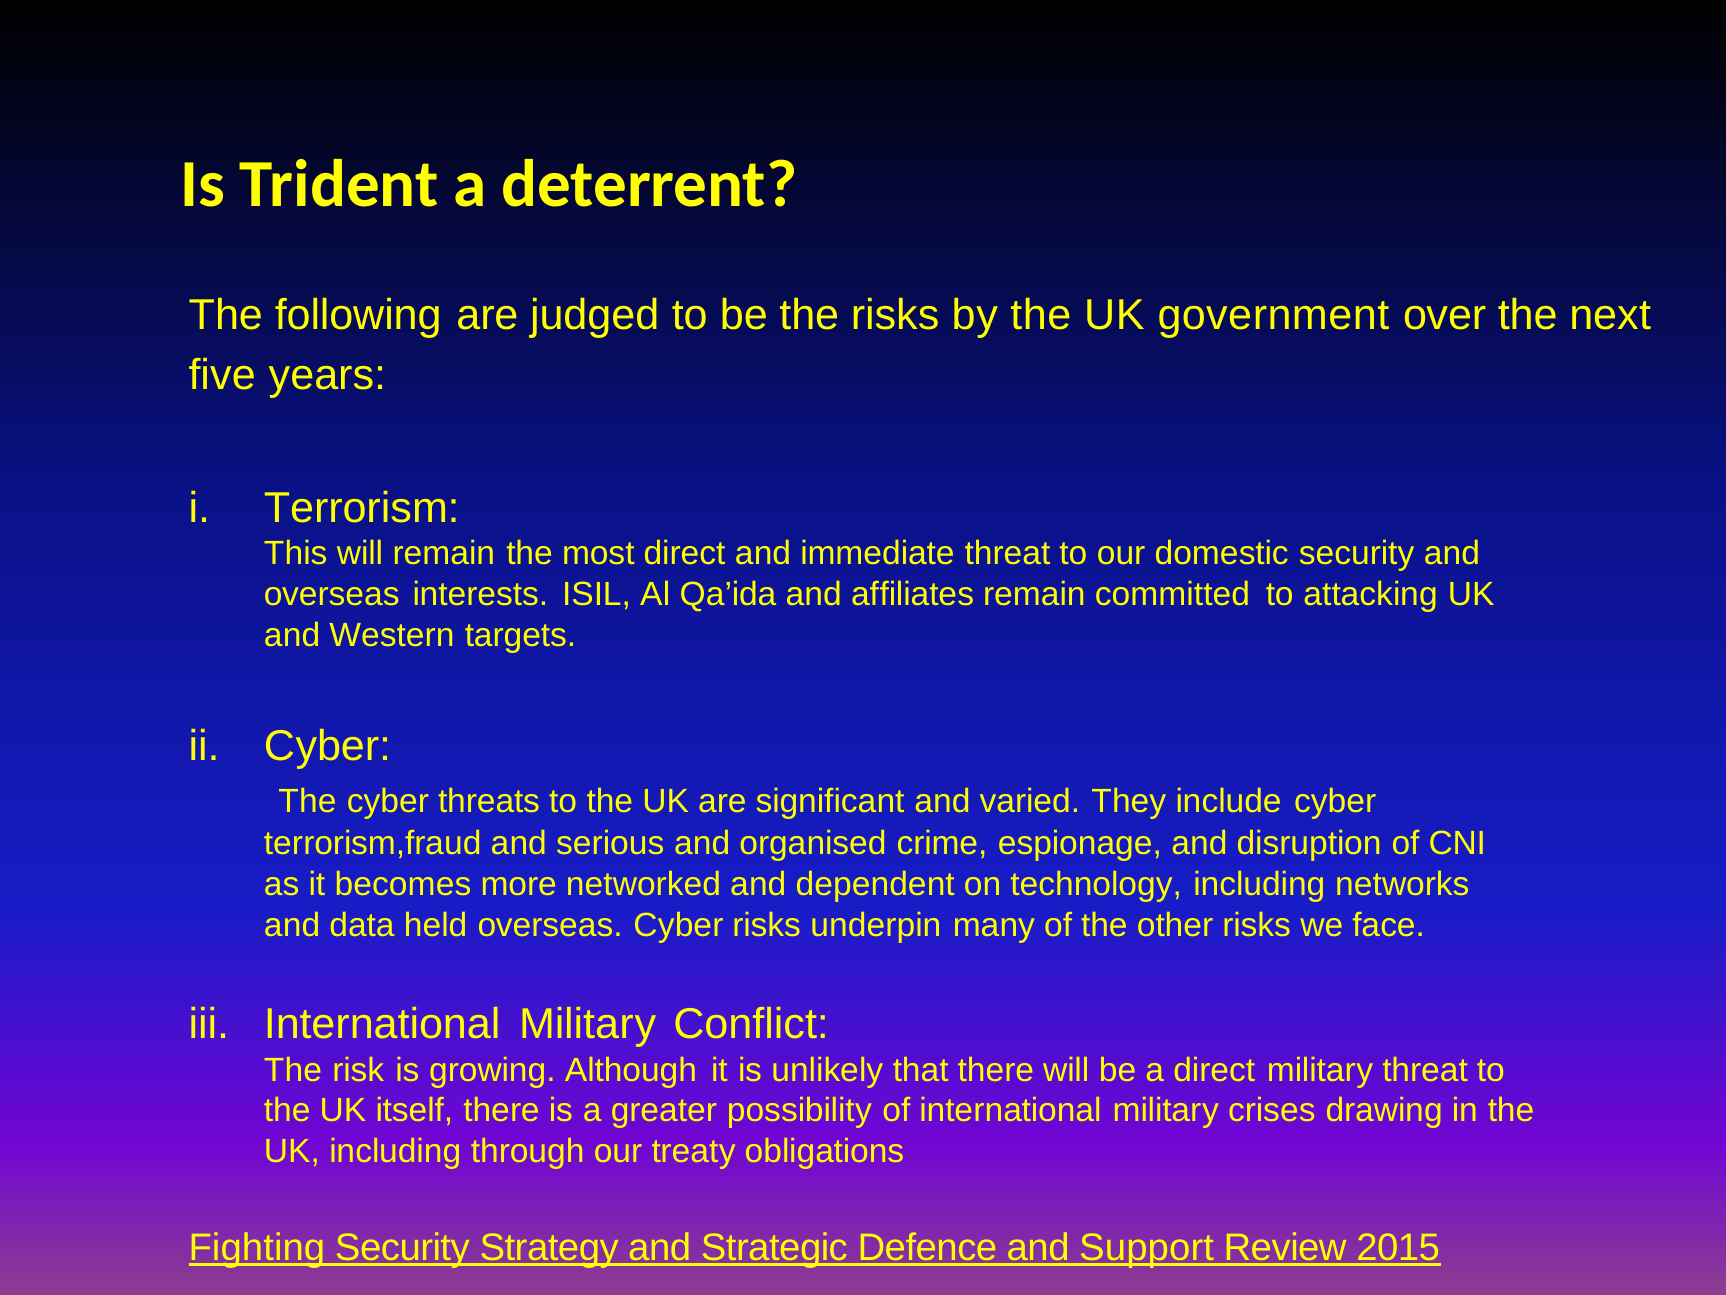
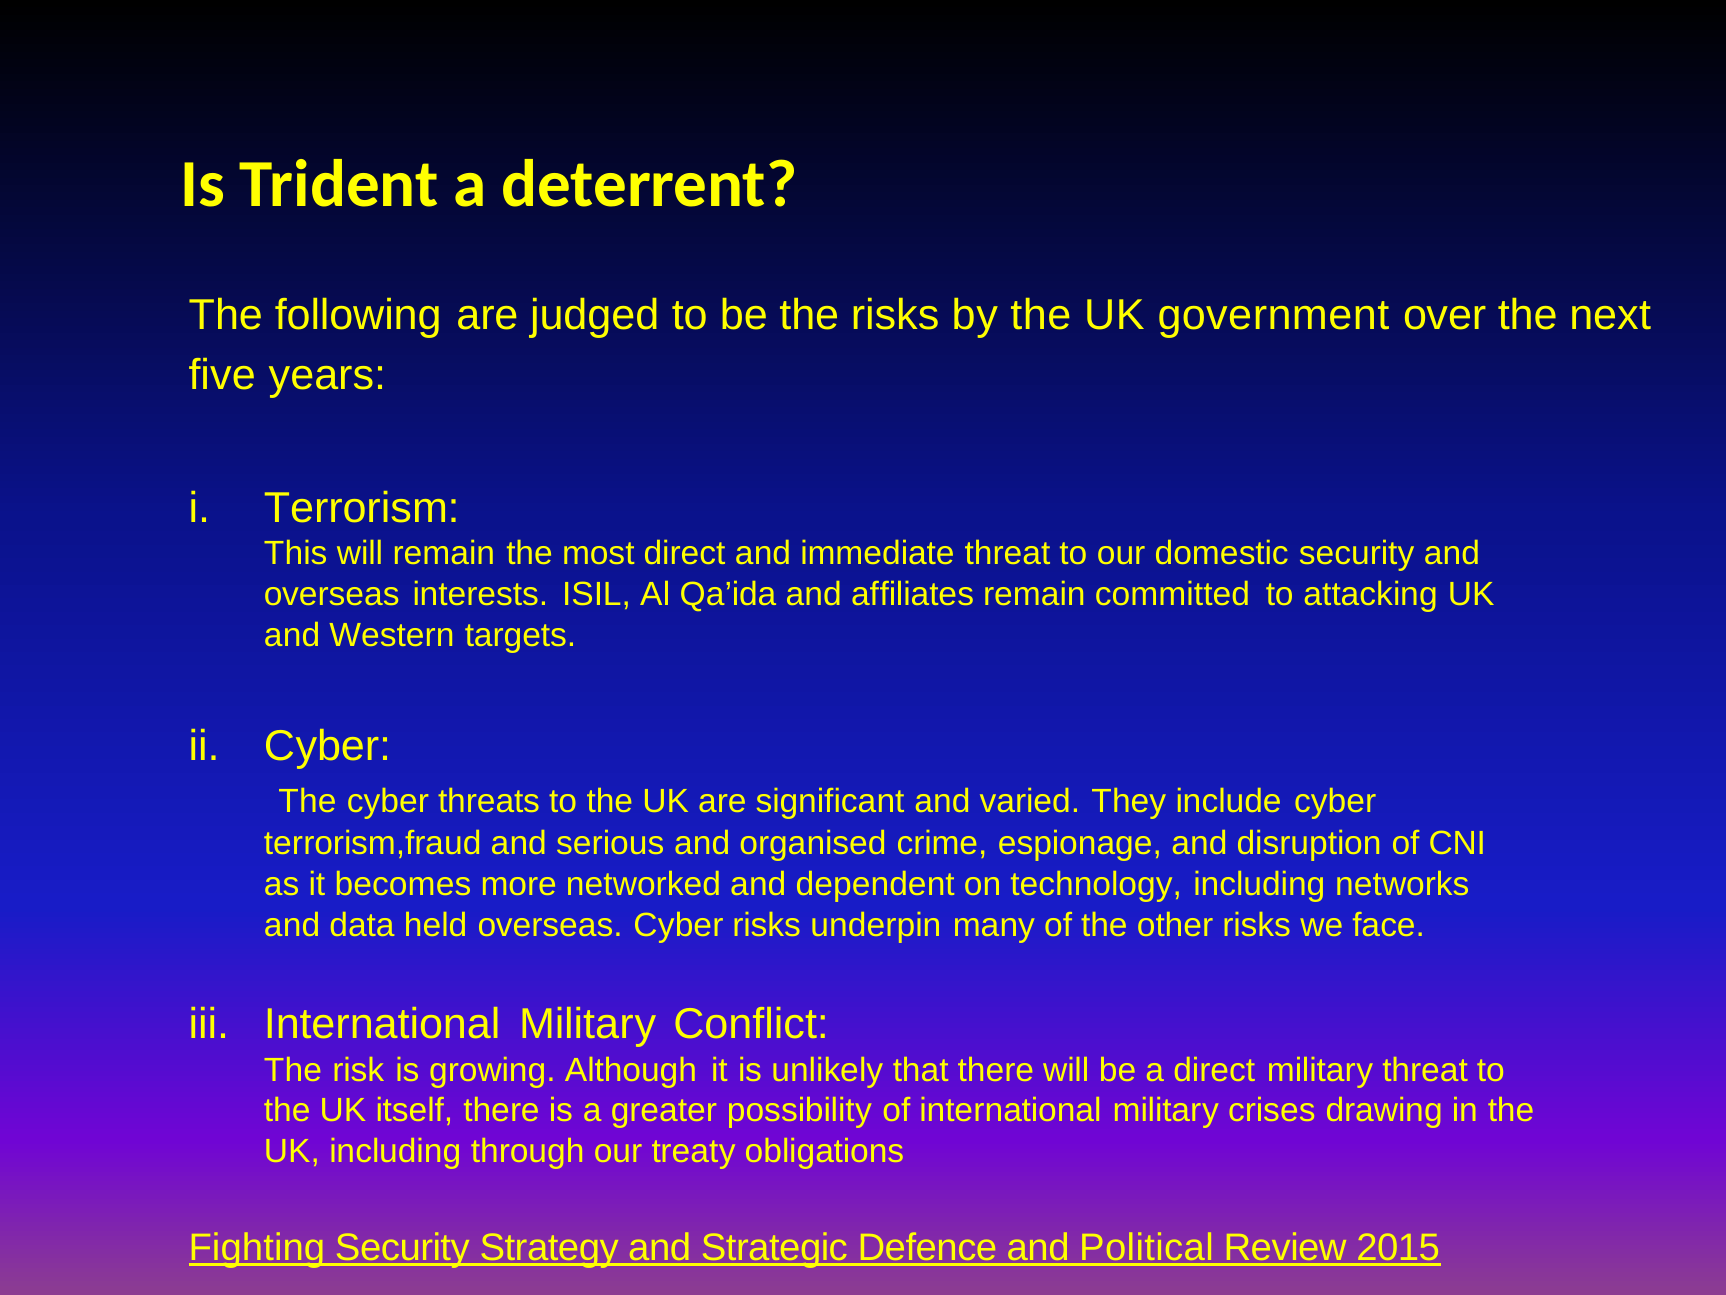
Support: Support -> Political (1147, 1247)
